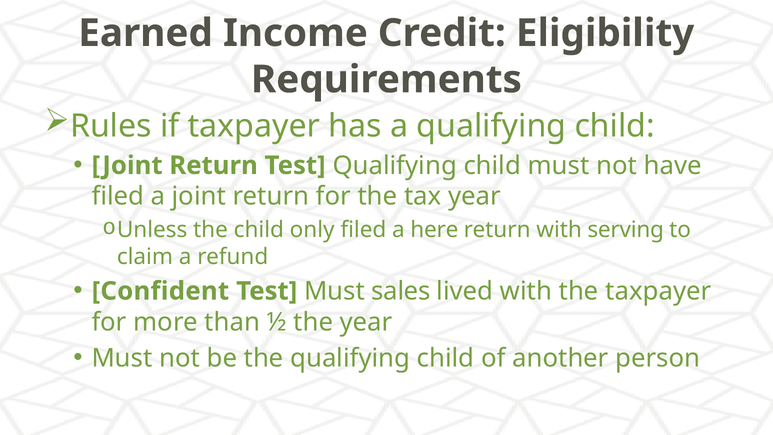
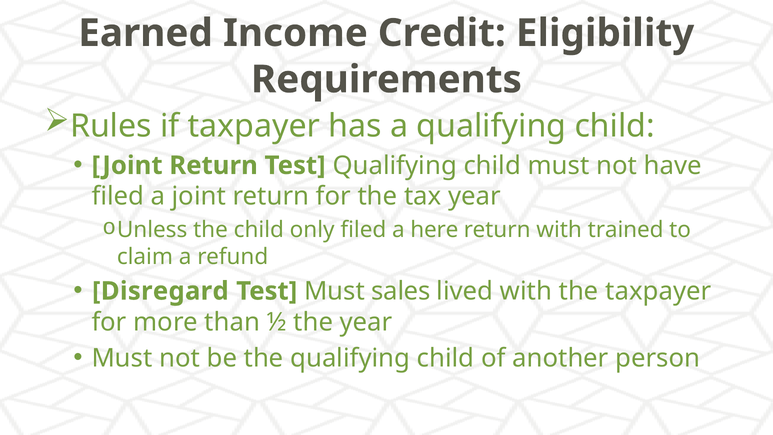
serving: serving -> trained (626, 230)
Confident: Confident -> Disregard (160, 291)
